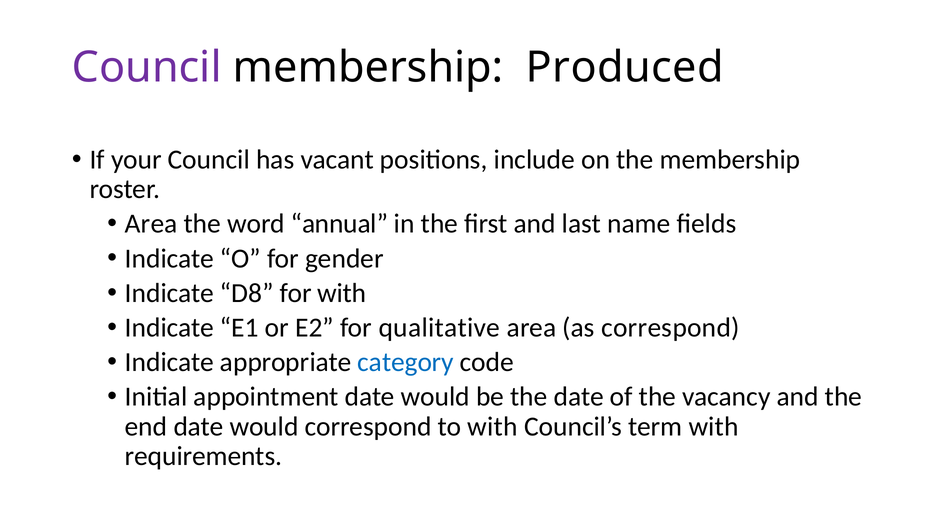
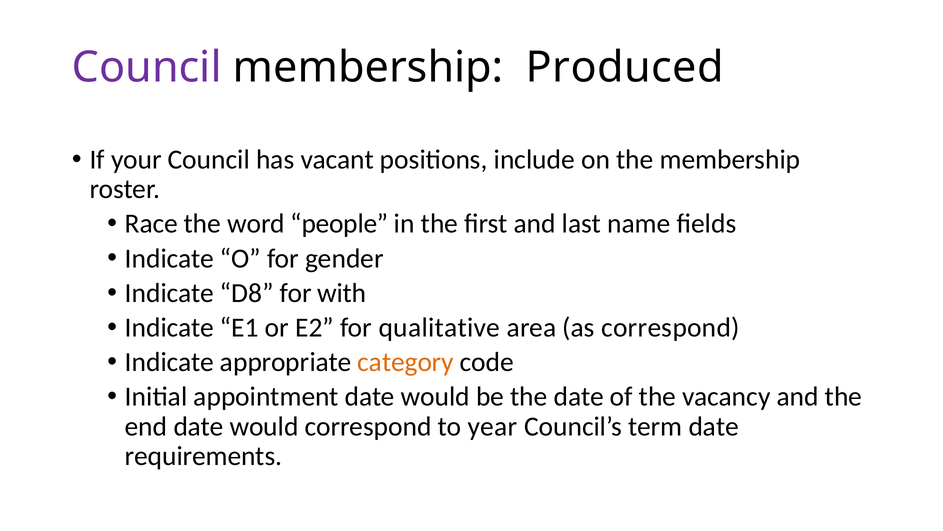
Area: Area -> Race (151, 224)
annual: annual -> people (339, 224)
category colour: blue -> orange (406, 362)
to with: with -> year (493, 426)
term with: with -> date (714, 426)
